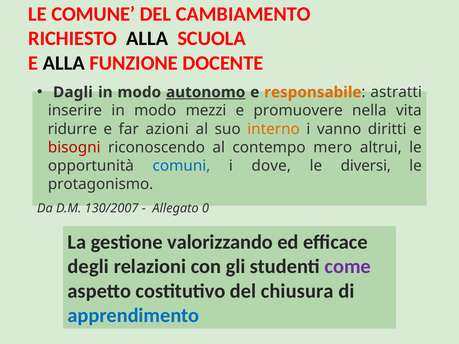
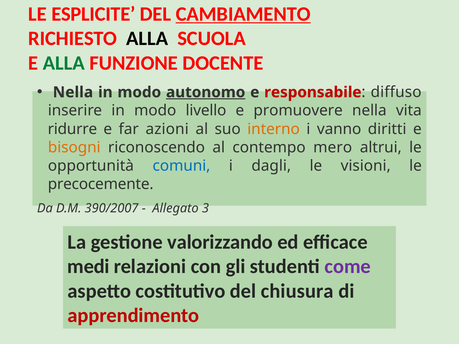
COMUNE: COMUNE -> ESPLICITE (93, 14)
CAMBIAMENTO underline: none -> present (243, 14)
ALLA colour: black -> green (64, 63)
Dagli: Dagli -> Nella (73, 92)
responsabile colour: orange -> red (313, 92)
astratti: astratti -> diffuso (396, 92)
mezzi: mezzi -> livello (206, 111)
bisogni colour: red -> orange (74, 147)
dove: dove -> dagli (271, 166)
diversi: diversi -> visioni (366, 166)
protagonismo: protagonismo -> precocemente (101, 184)
130/2007: 130/2007 -> 390/2007 (112, 208)
0: 0 -> 3 (205, 208)
degli: degli -> medi (88, 267)
apprendimento colour: blue -> red (133, 316)
